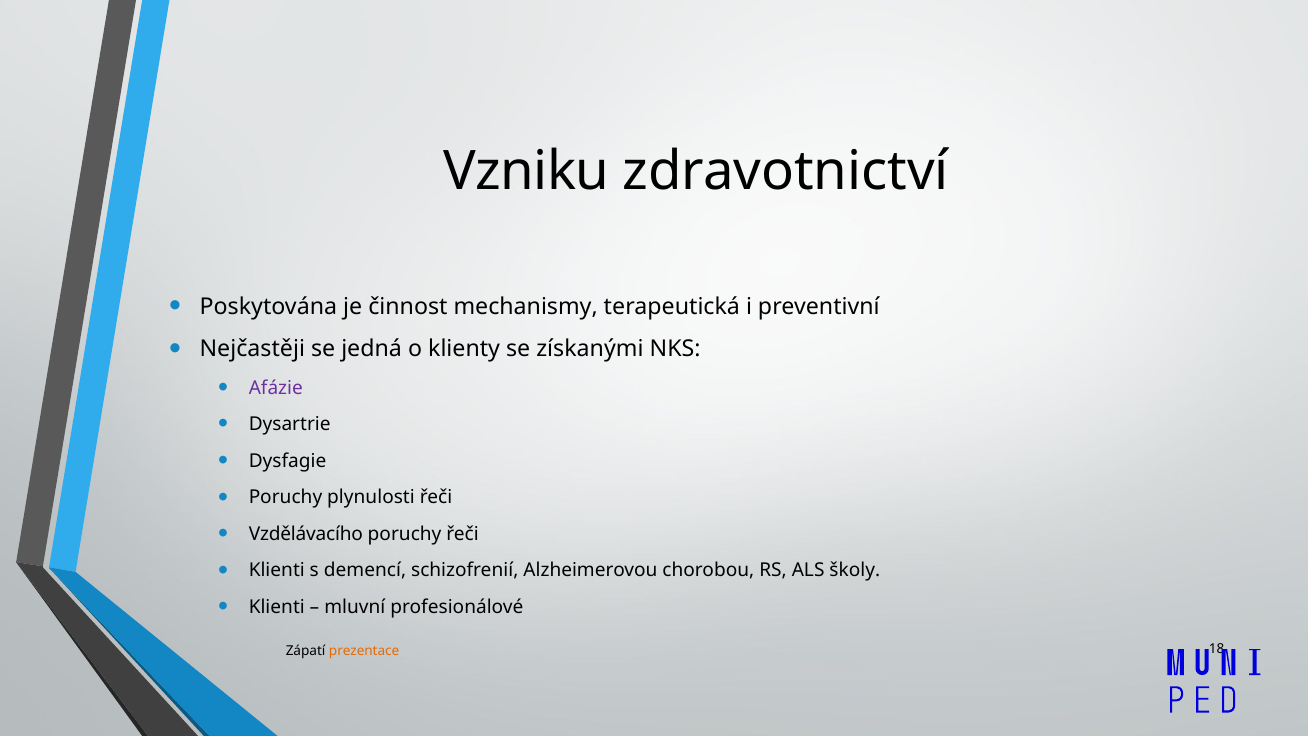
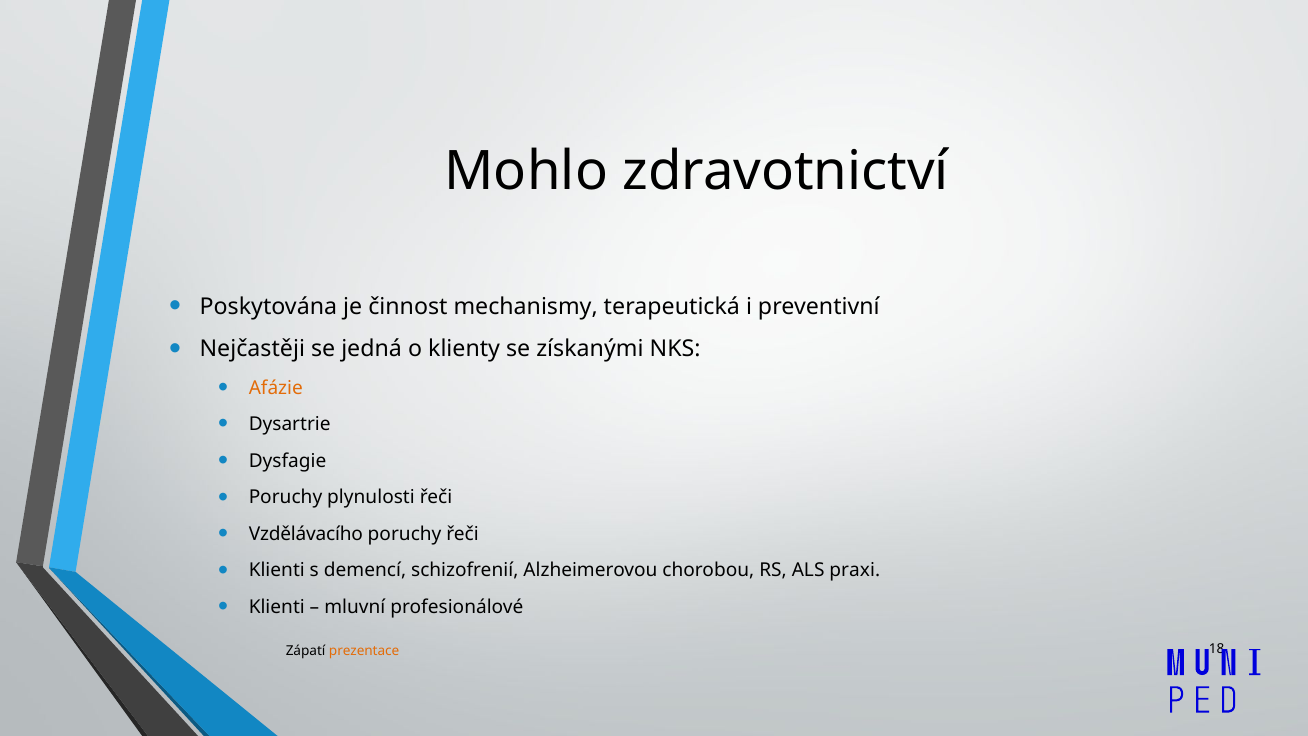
Vzniku: Vzniku -> Mohlo (526, 171)
Afázie colour: purple -> orange (276, 388)
školy: školy -> praxi (855, 570)
